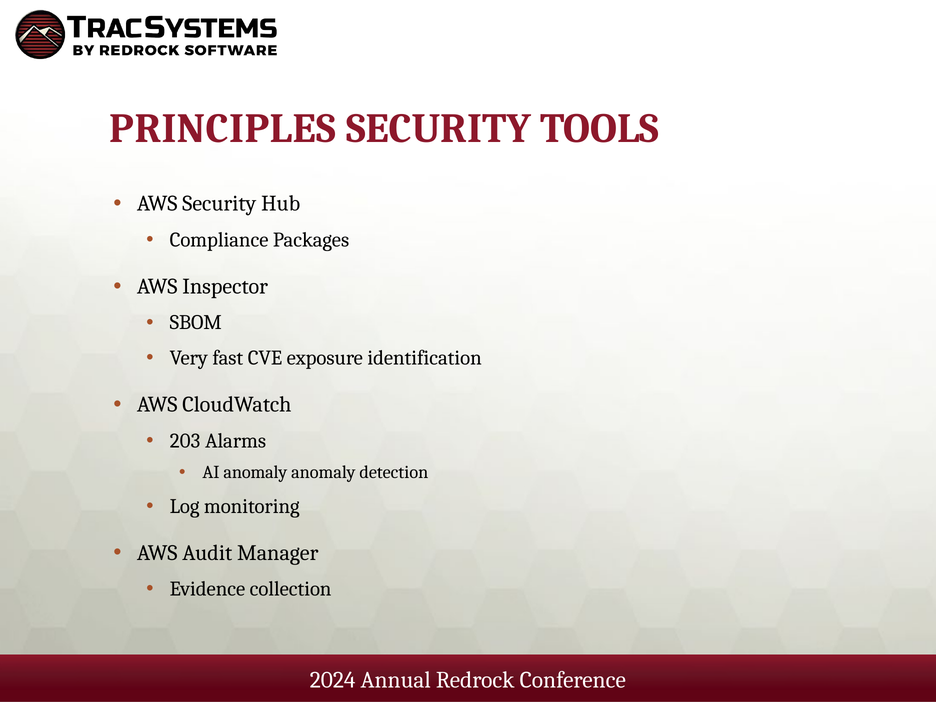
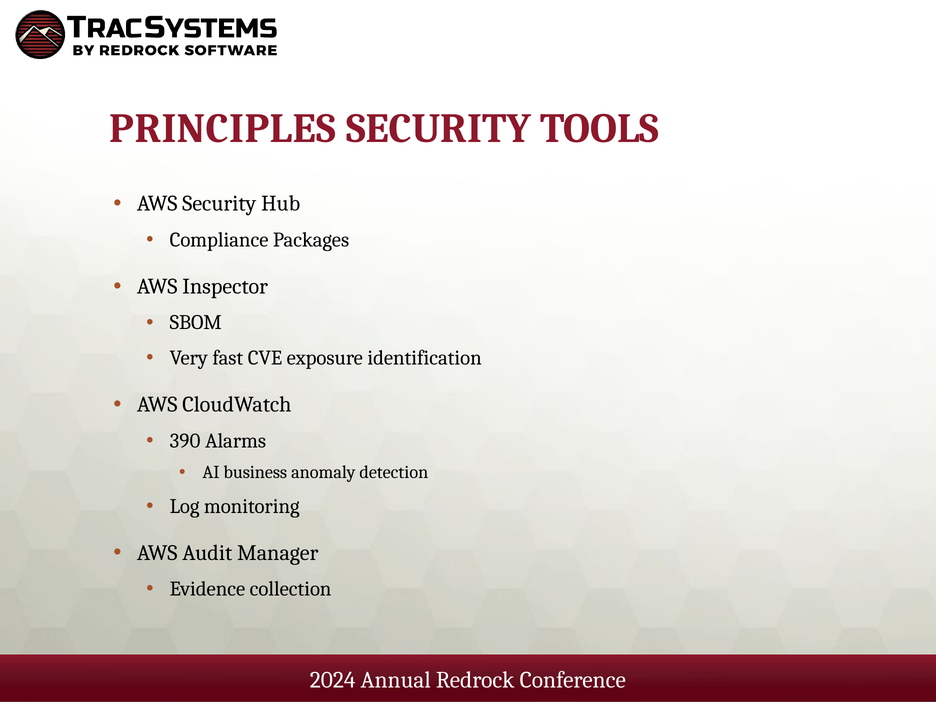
203: 203 -> 390 (185, 441)
AI anomaly: anomaly -> business (255, 472)
